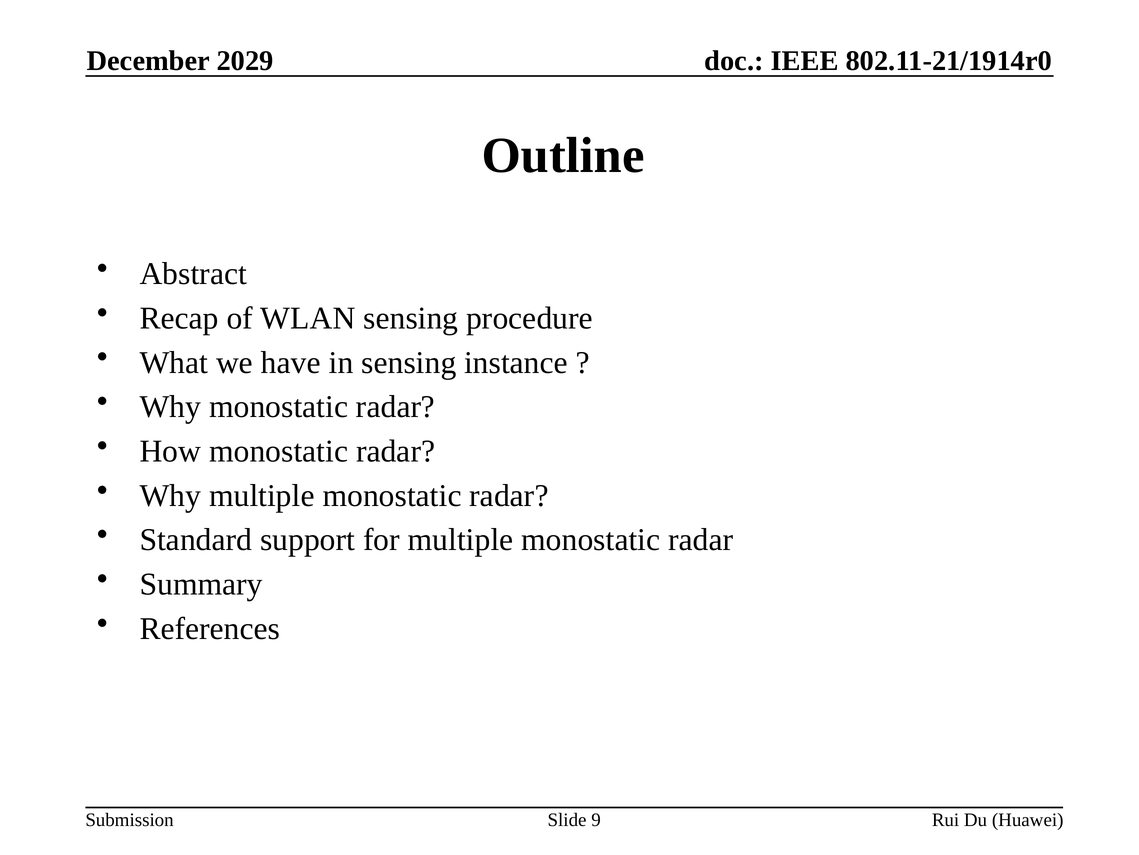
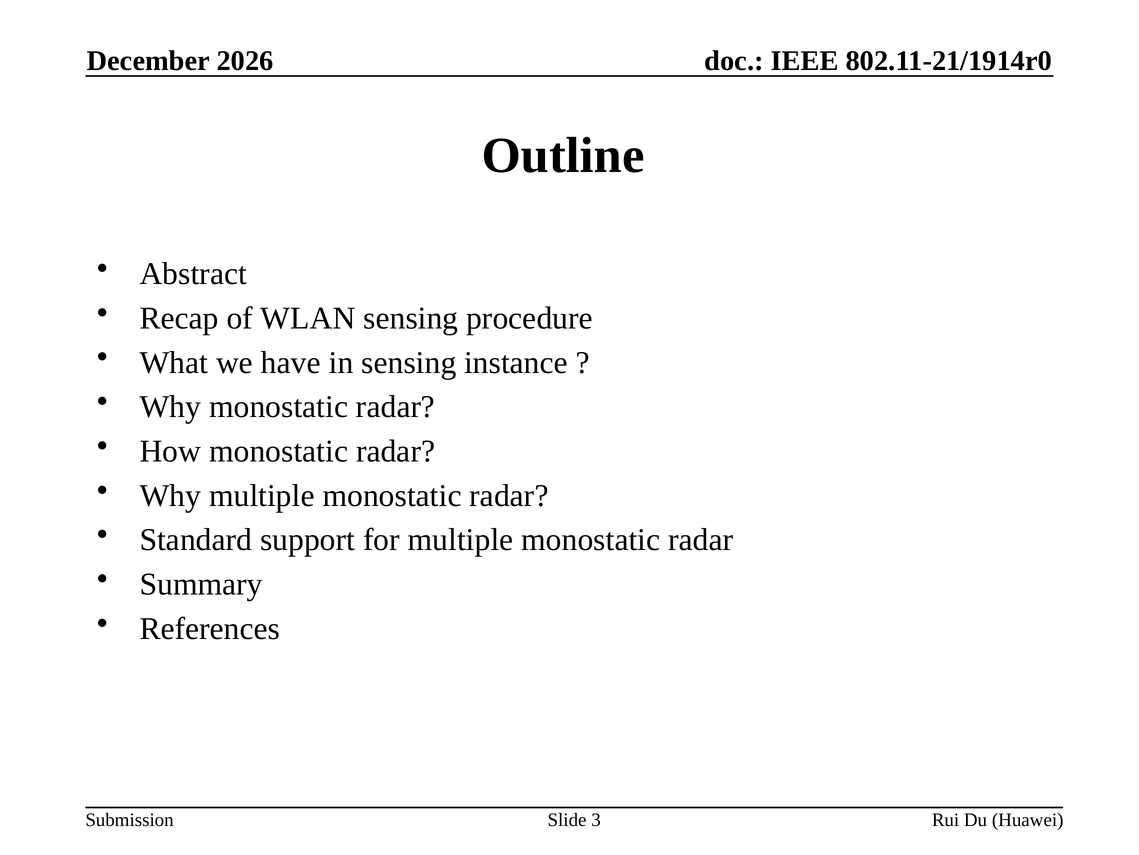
2029: 2029 -> 2026 (245, 61)
9: 9 -> 3 (596, 819)
